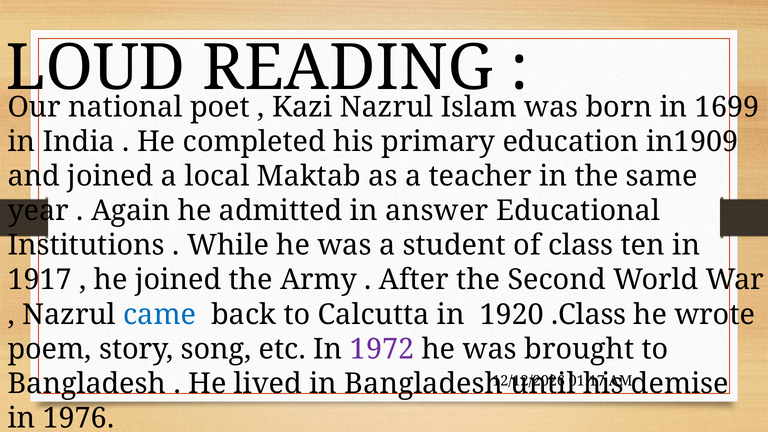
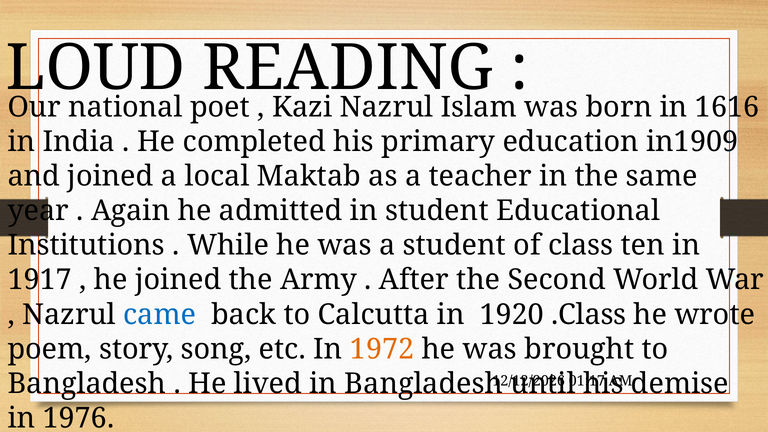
1699: 1699 -> 1616 (727, 107)
in answer: answer -> student (437, 211)
1972 colour: purple -> orange (382, 349)
